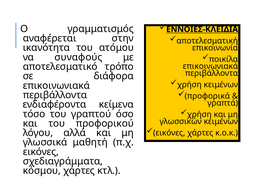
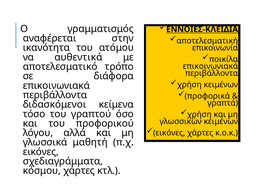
συναφούς: συναφούς -> αυθεντικά (78, 57)
ενδιαφέροντα: ενδιαφέροντα -> διδασκόμενοι (54, 105)
